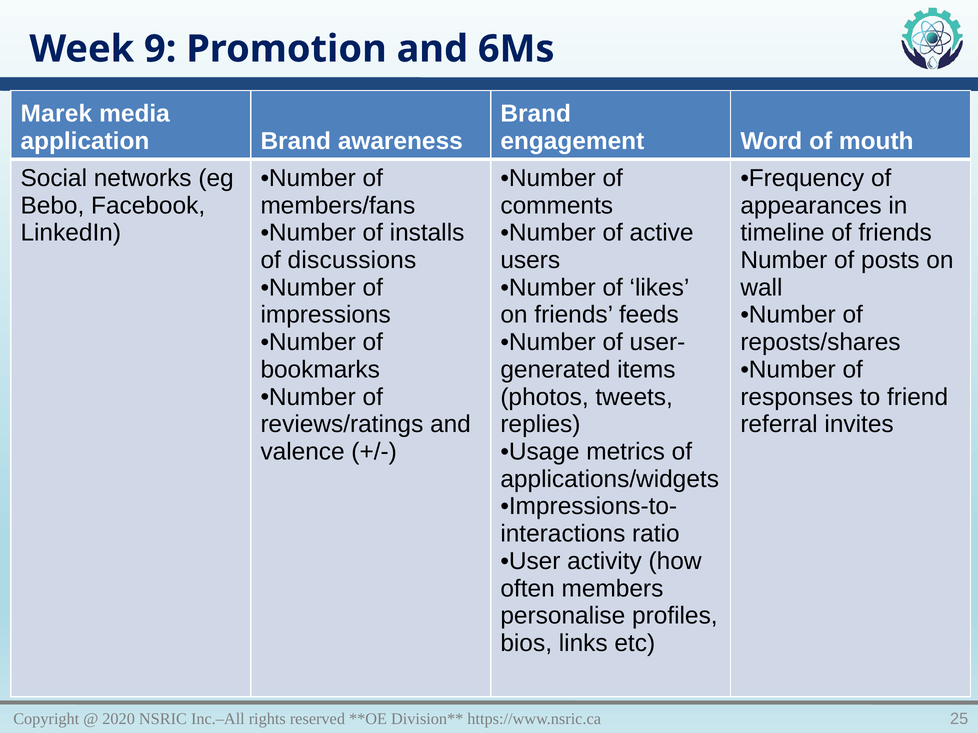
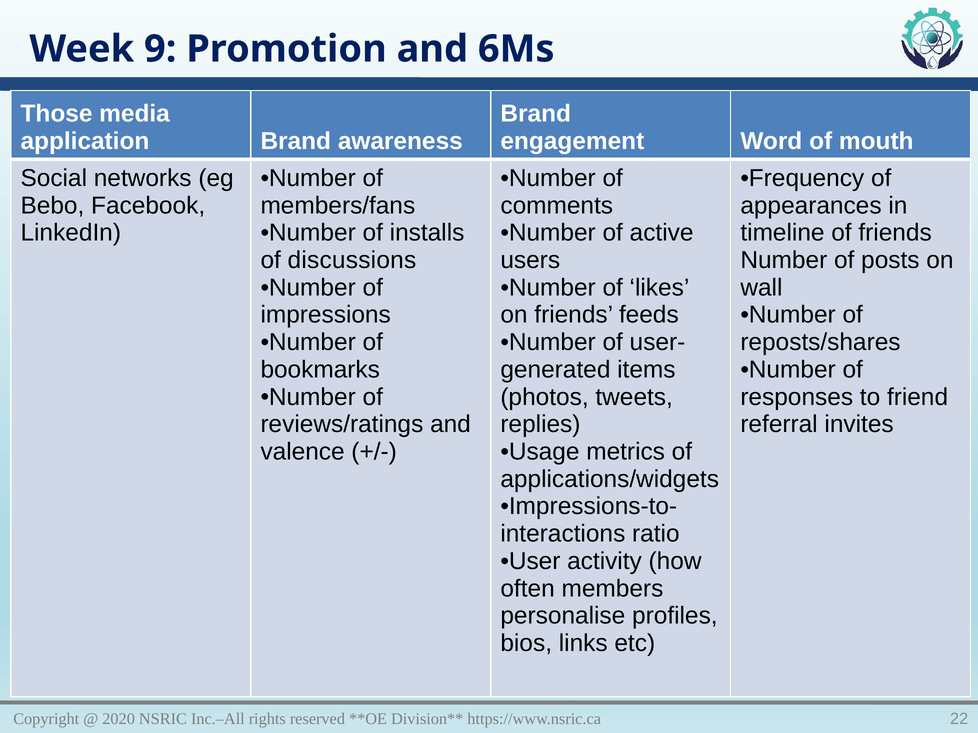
Marek: Marek -> Those (57, 114)
25: 25 -> 22 (959, 719)
